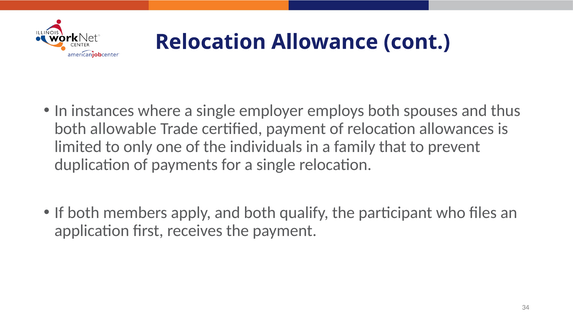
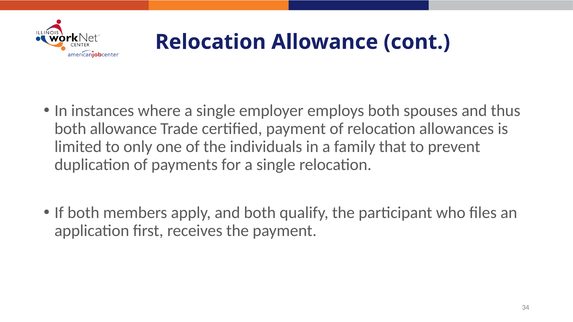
both allowable: allowable -> allowance (123, 129)
